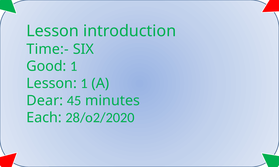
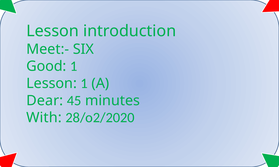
Time:-: Time:- -> Meet:- (48, 49)
Each: Each -> With (44, 118)
